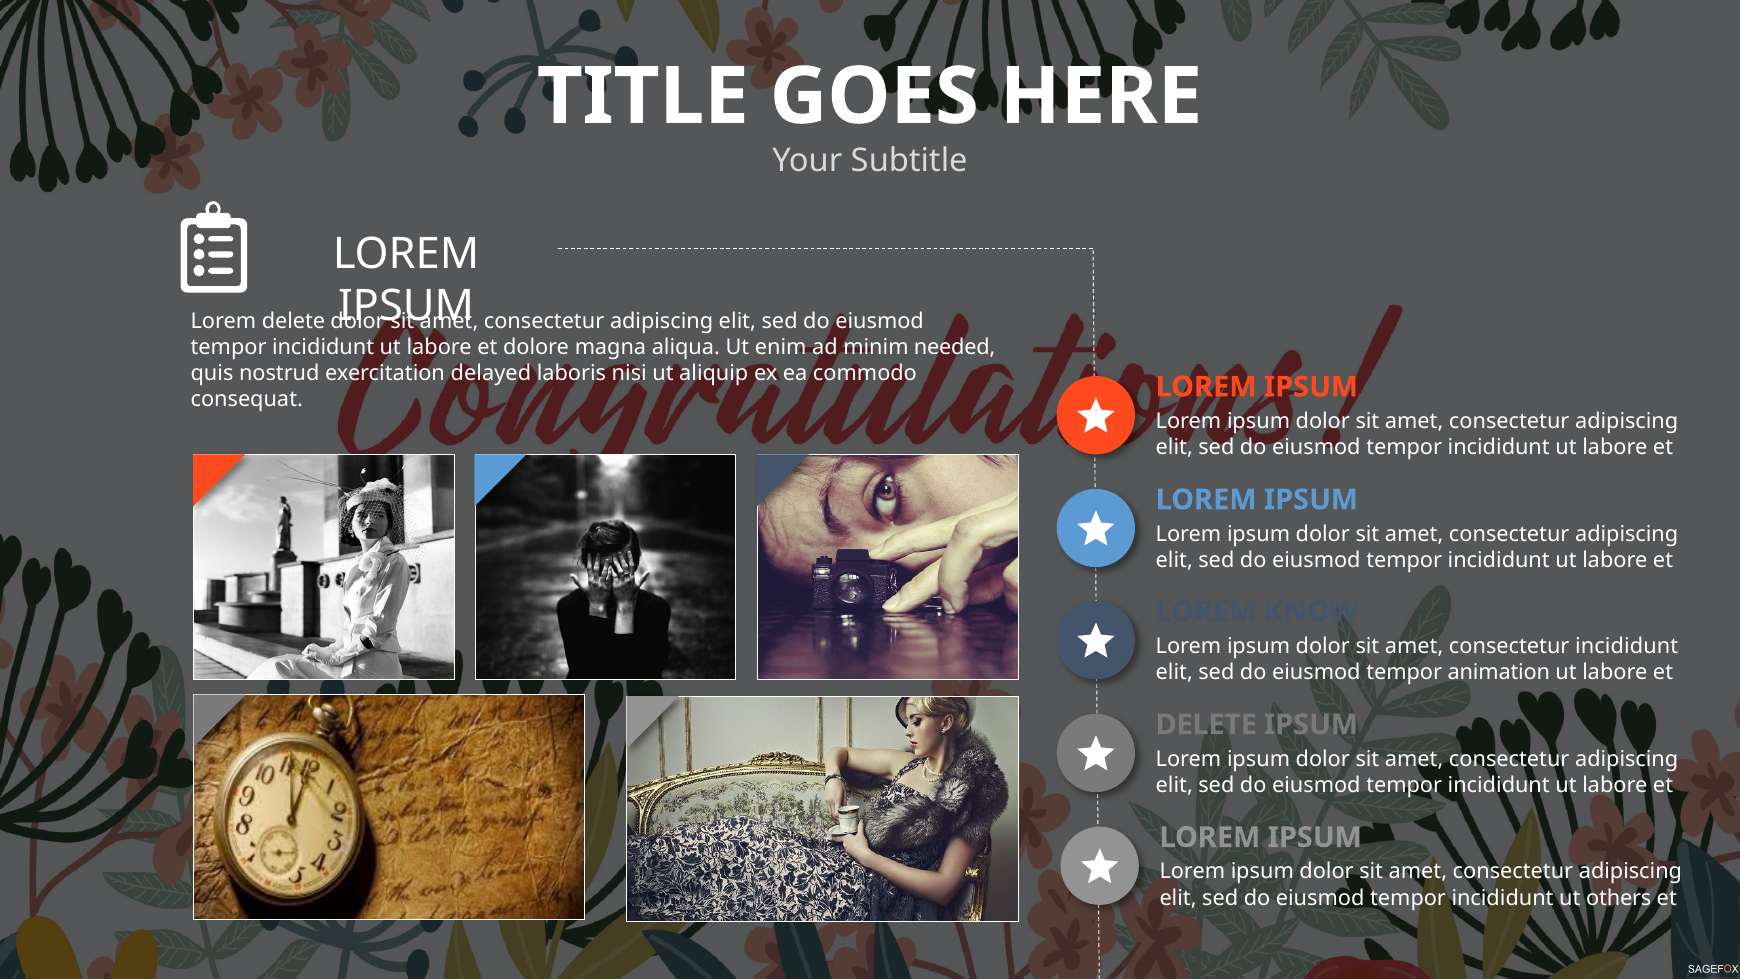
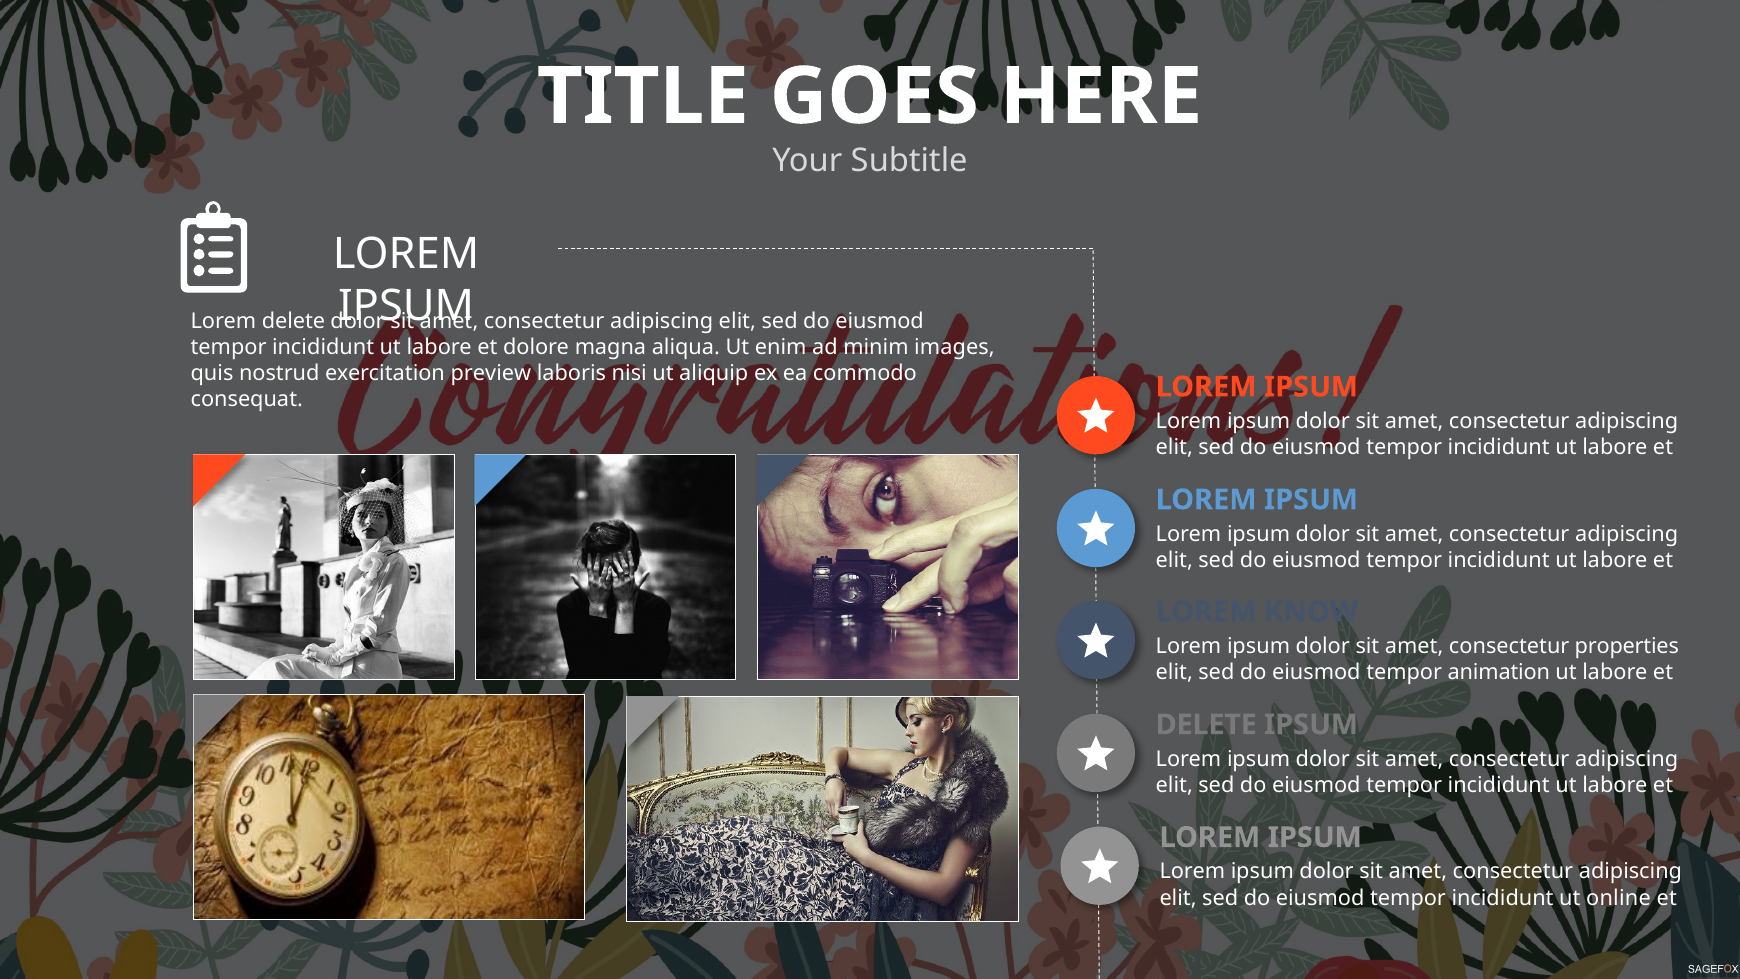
needed: needed -> images (954, 347)
delayed: delayed -> preview (491, 373)
consectetur incididunt: incididunt -> properties (1627, 646)
others: others -> online (1619, 898)
